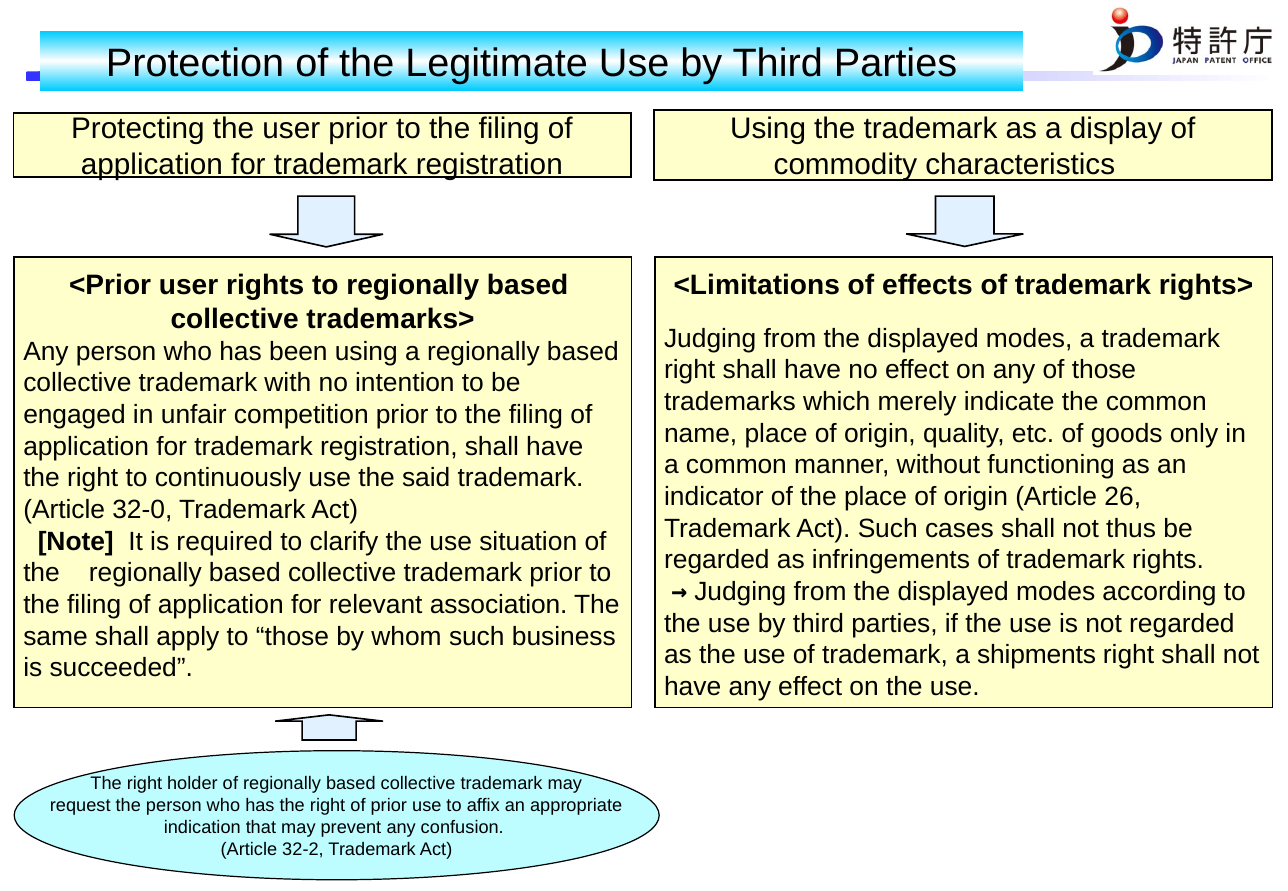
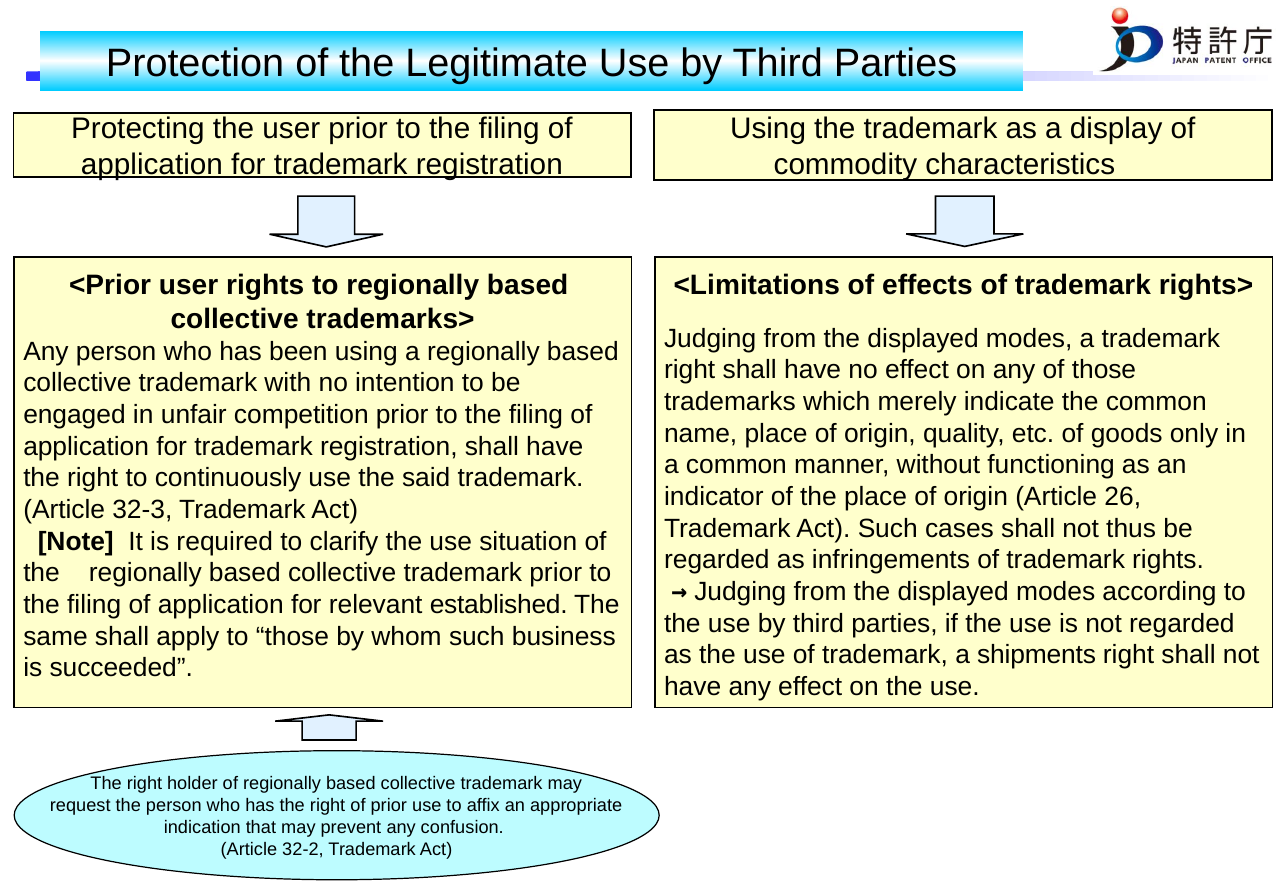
32-0: 32-0 -> 32-3 (142, 510)
association: association -> established (499, 605)
